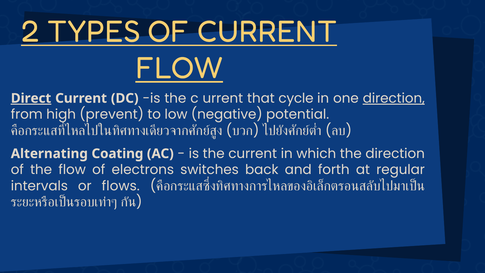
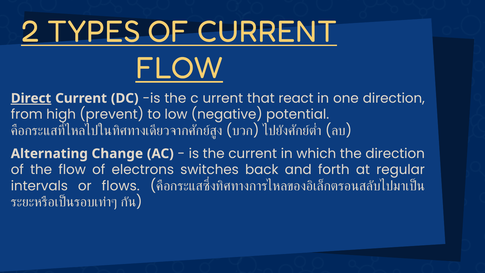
cycle: cycle -> react (296, 98)
direction underline: present -> none (394, 98)
Coating: Coating -> Change (117, 154)
